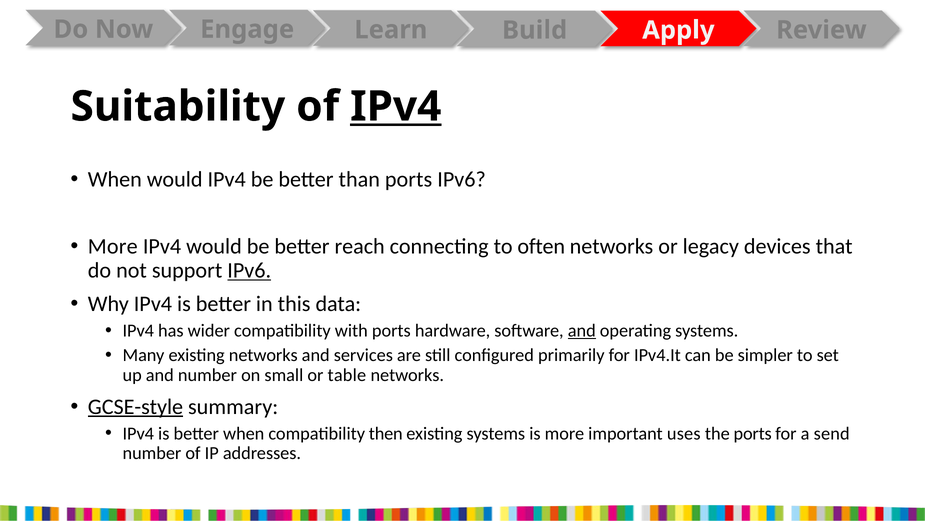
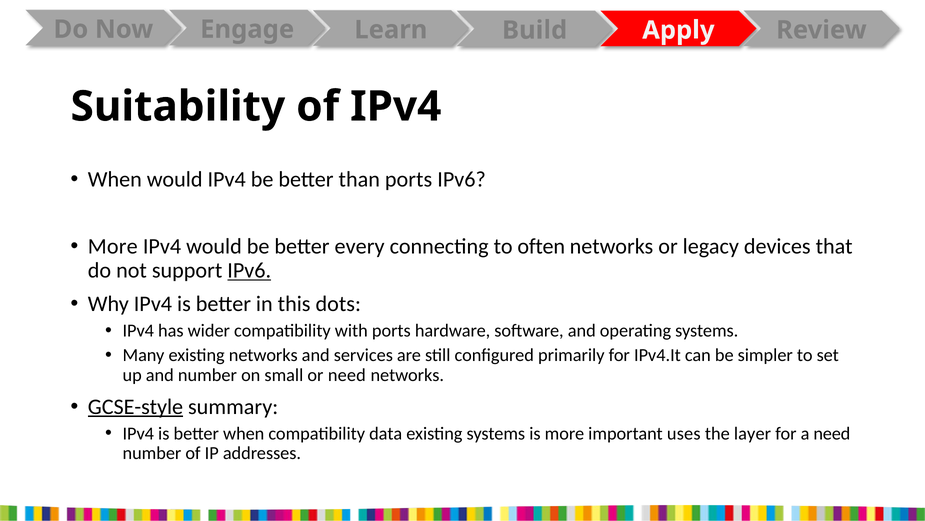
IPv4 underline: present -> none (396, 106)
reach: reach -> every (360, 246)
data: data -> dots (338, 304)
and underline: present -> none (582, 330)
or table: table -> need (347, 375)
then: then -> data (386, 433)
the ports: ports -> layer (753, 433)
a send: send -> need (832, 433)
